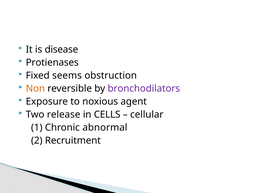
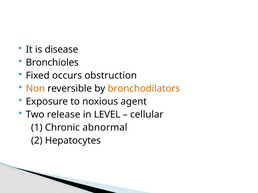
Protienases: Protienases -> Bronchioles (52, 63)
seems: seems -> occurs (67, 76)
bronchodilators colour: purple -> orange (144, 89)
CELLS: CELLS -> LEVEL (107, 115)
Recruitment: Recruitment -> Hepatocytes (73, 141)
